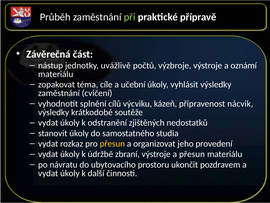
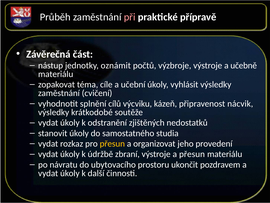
při colour: light green -> pink (130, 17)
uvážlivě: uvážlivě -> oznámit (116, 65)
oznámí: oznámí -> učebně (244, 65)
